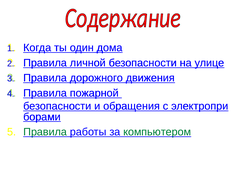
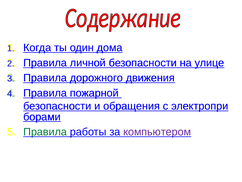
компьютером colour: green -> purple (157, 132)
